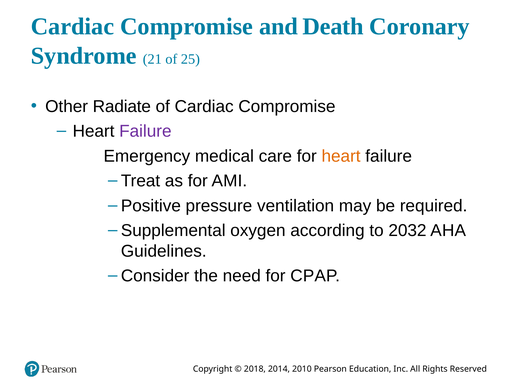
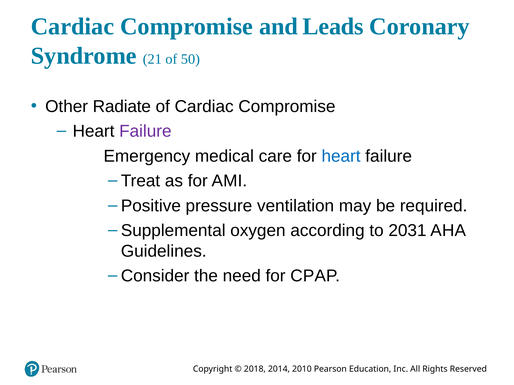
Death: Death -> Leads (333, 27)
25: 25 -> 50 (190, 59)
heart colour: orange -> blue (341, 156)
2032: 2032 -> 2031 (407, 231)
